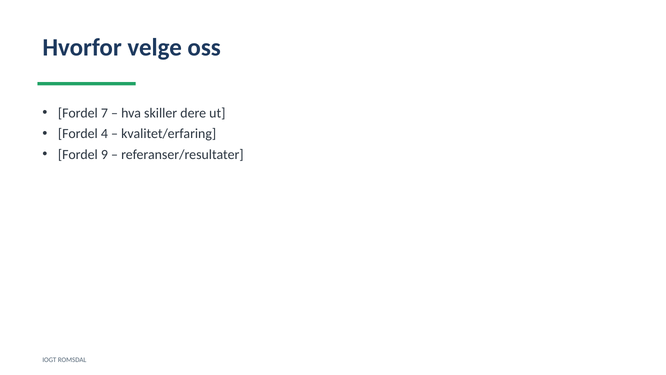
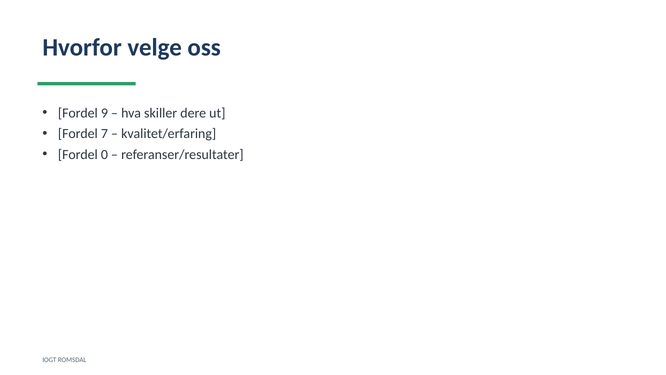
7: 7 -> 9 (104, 113)
4: 4 -> 7 (104, 134)
9: 9 -> 0 (104, 154)
